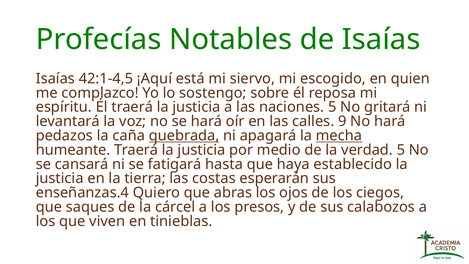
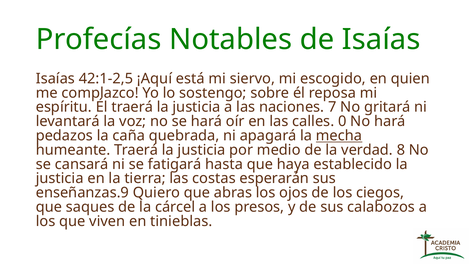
42:1-4,5: 42:1-4,5 -> 42:1-2,5 (106, 79)
naciones 5: 5 -> 7 (332, 107)
9: 9 -> 0 (342, 121)
quebrada underline: present -> none (184, 136)
verdad 5: 5 -> 8 (401, 150)
enseñanzas.4: enseñanzas.4 -> enseñanzas.9 (82, 193)
